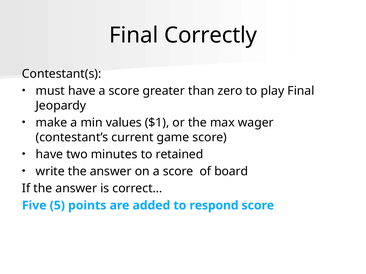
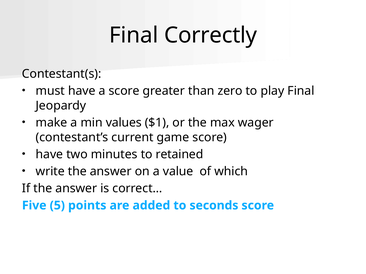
on a score: score -> value (178, 172)
board: board -> which (231, 172)
respond: respond -> seconds (214, 206)
